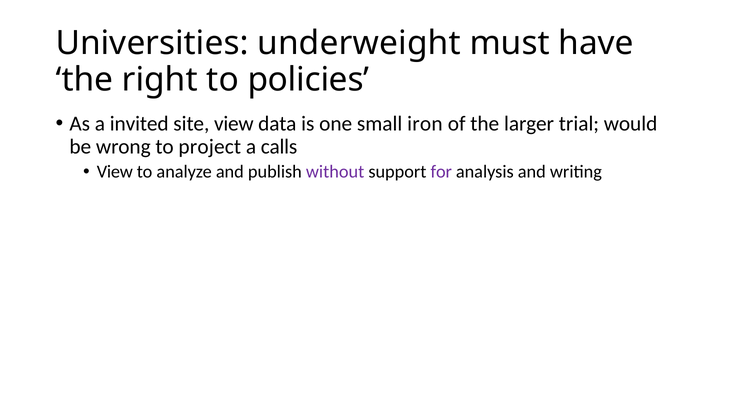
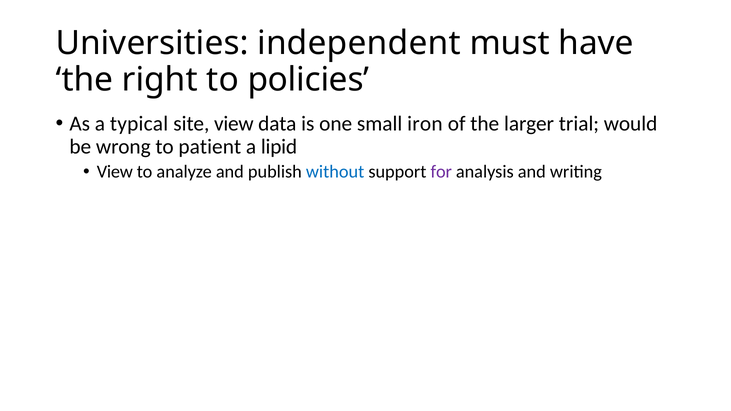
underweight: underweight -> independent (359, 43)
invited: invited -> typical (139, 124)
project: project -> patient (210, 147)
calls: calls -> lipid (279, 147)
without colour: purple -> blue (335, 172)
